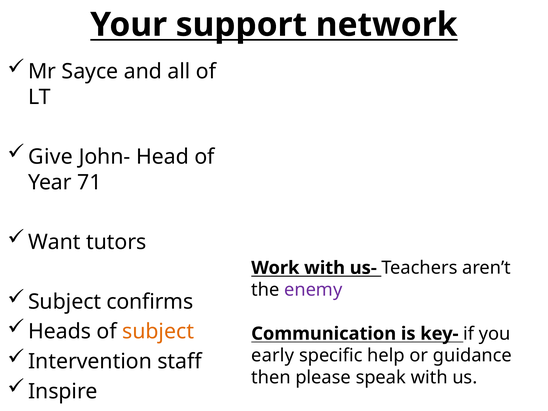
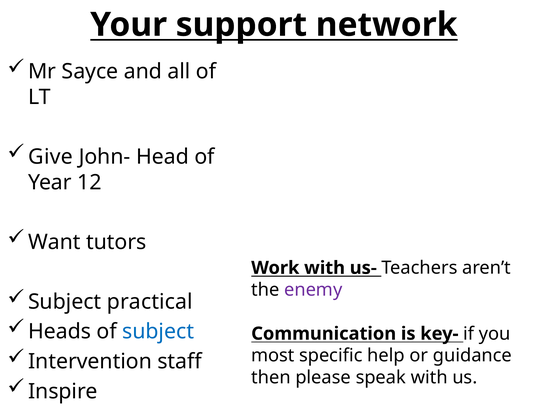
71: 71 -> 12 (89, 182)
confirms: confirms -> practical (150, 302)
subject colour: orange -> blue (158, 332)
early: early -> most (273, 356)
